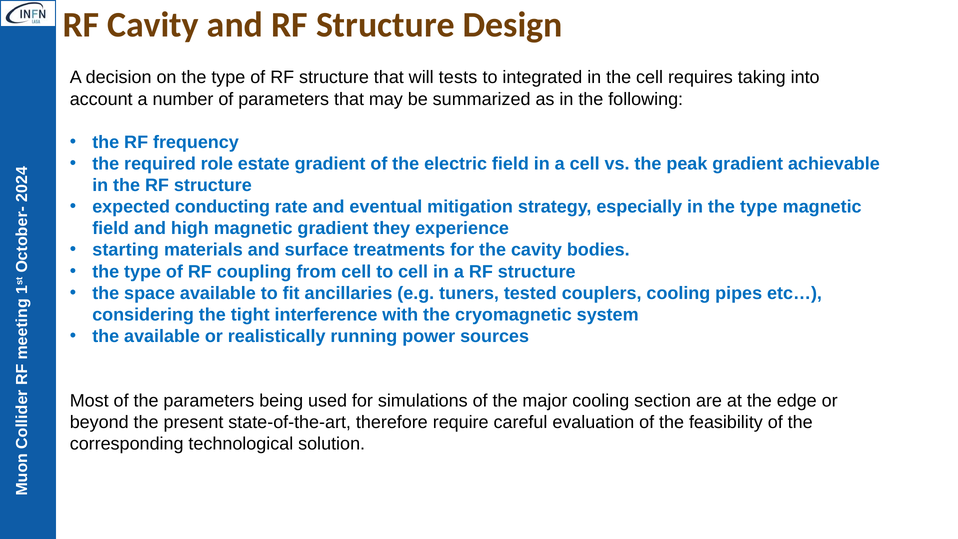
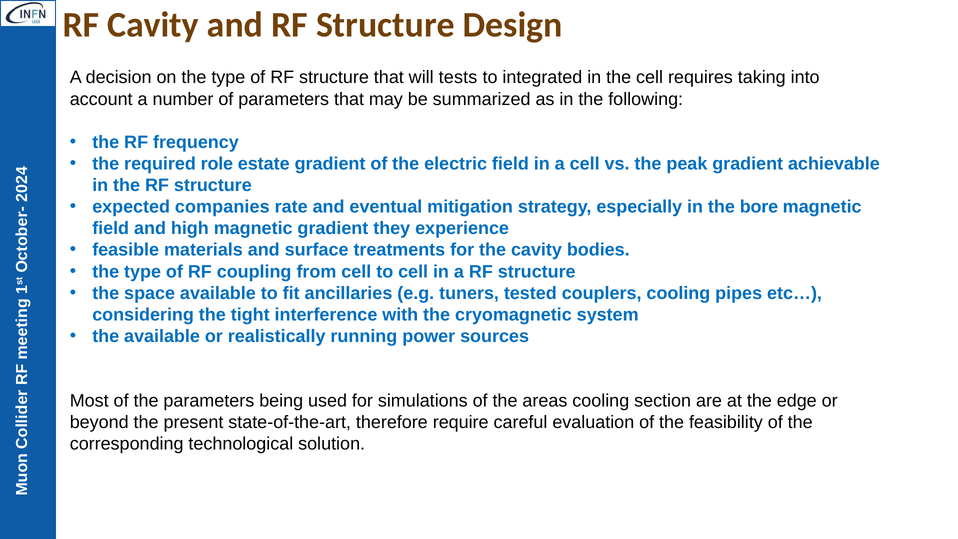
conducting: conducting -> companies (222, 207)
in the type: type -> bore (759, 207)
starting: starting -> feasible (126, 250)
major: major -> areas (545, 401)
